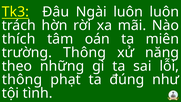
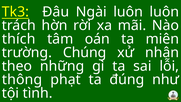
trường Thông: Thông -> Chúng (85, 52)
năng: năng -> nhân (162, 52)
